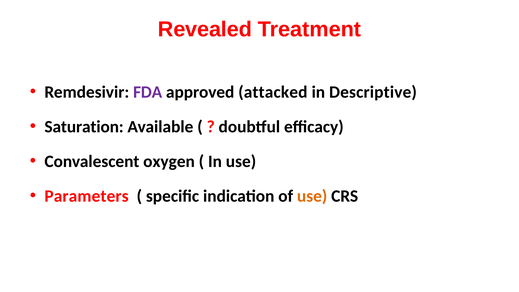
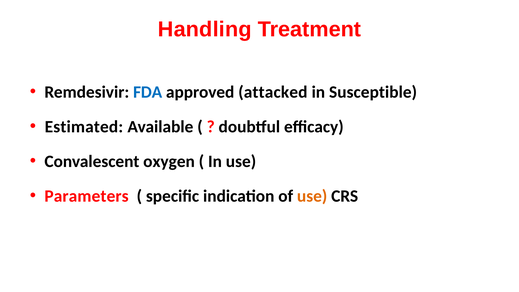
Revealed: Revealed -> Handling (205, 29)
FDA colour: purple -> blue (148, 92)
Descriptive: Descriptive -> Susceptible (373, 92)
Saturation: Saturation -> Estimated (84, 127)
